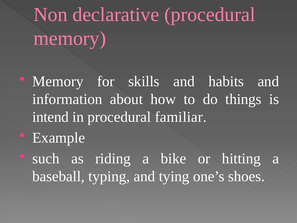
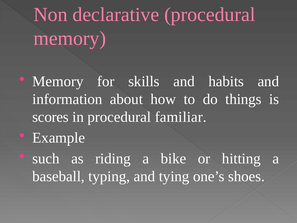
intend: intend -> scores (51, 117)
